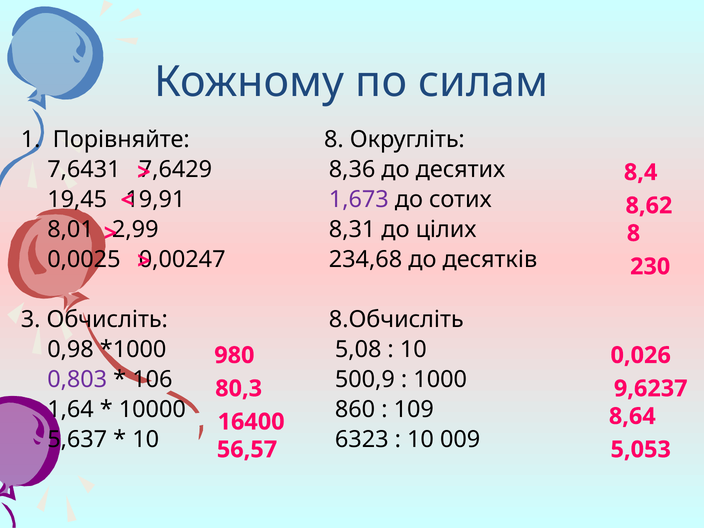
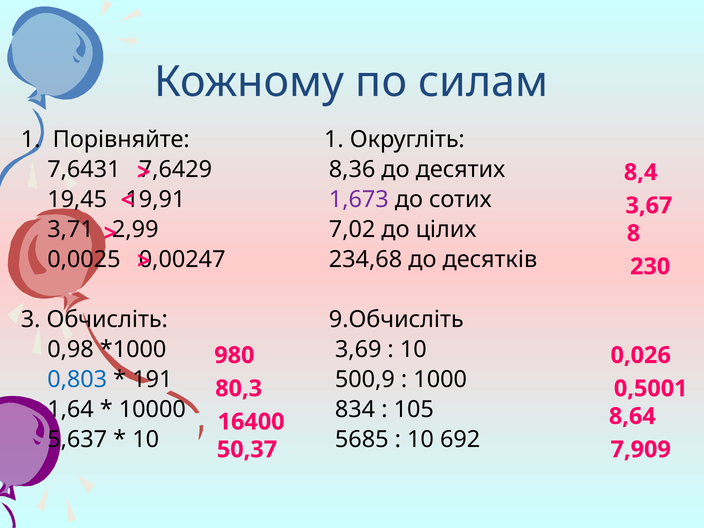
Порівняйте 8: 8 -> 1 (334, 139)
8,62: 8,62 -> 3,67 (649, 206)
8,01: 8,01 -> 3,71 (71, 229)
8,31: 8,31 -> 7,02 (352, 229)
8.Обчисліть: 8.Обчисліть -> 9.Обчисліть (396, 319)
5,08: 5,08 -> 3,69 (358, 349)
0,803 colour: purple -> blue (77, 379)
106: 106 -> 191 (152, 379)
9,6237: 9,6237 -> 0,5001 (651, 389)
860: 860 -> 834 (355, 409)
109: 109 -> 105 (414, 409)
6323: 6323 -> 5685 (362, 439)
009: 009 -> 692 (460, 439)
56,57: 56,57 -> 50,37 (247, 450)
5,053: 5,053 -> 7,909 (641, 450)
